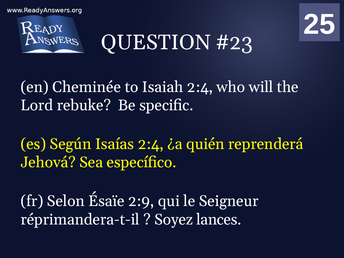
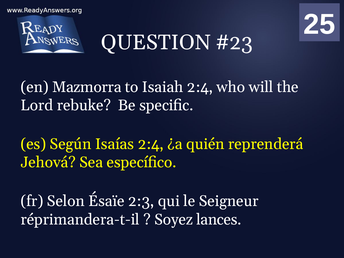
Cheminée: Cheminée -> Mazmorra (87, 87)
2:9: 2:9 -> 2:3 (141, 201)
